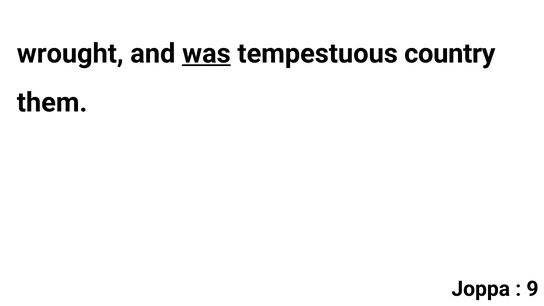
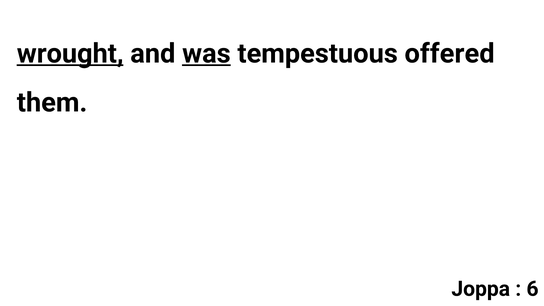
wrought underline: none -> present (70, 54)
country: country -> offered (450, 54)
9: 9 -> 6 (532, 289)
